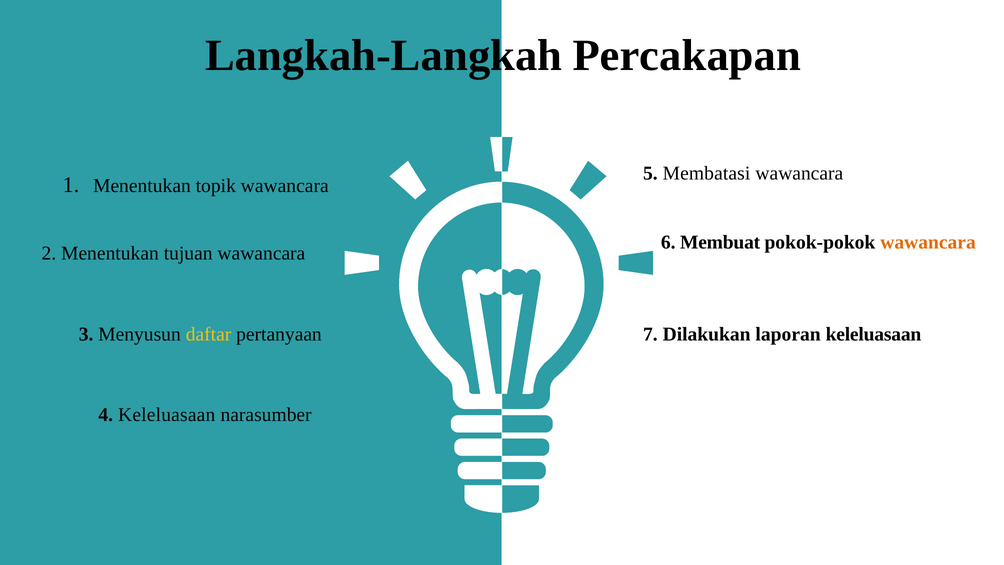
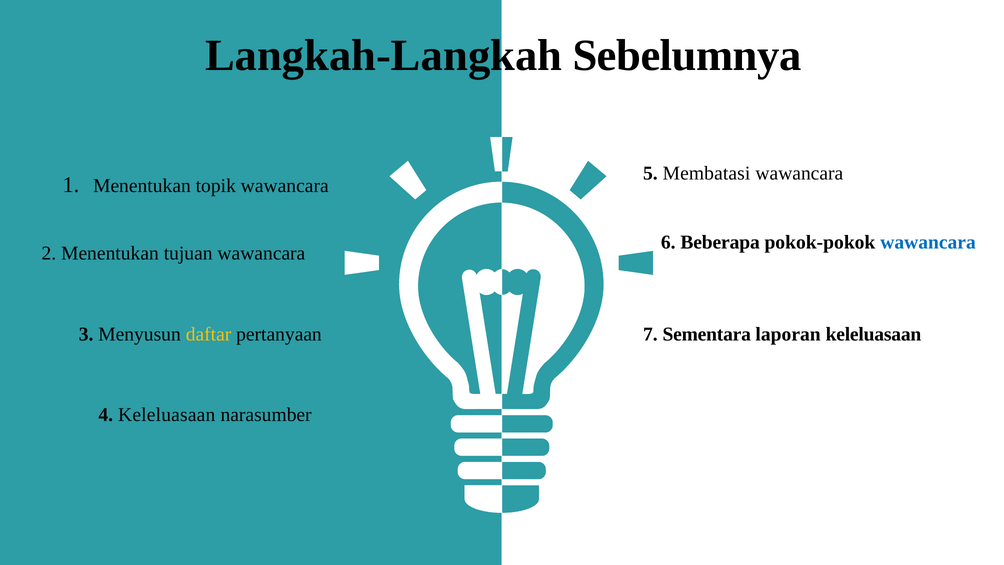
Percakapan: Percakapan -> Sebelumnya (687, 56)
Membuat: Membuat -> Beberapa (720, 242)
wawancara colour: orange -> blue (928, 242)
Dilakukan: Dilakukan -> Sementara (707, 334)
